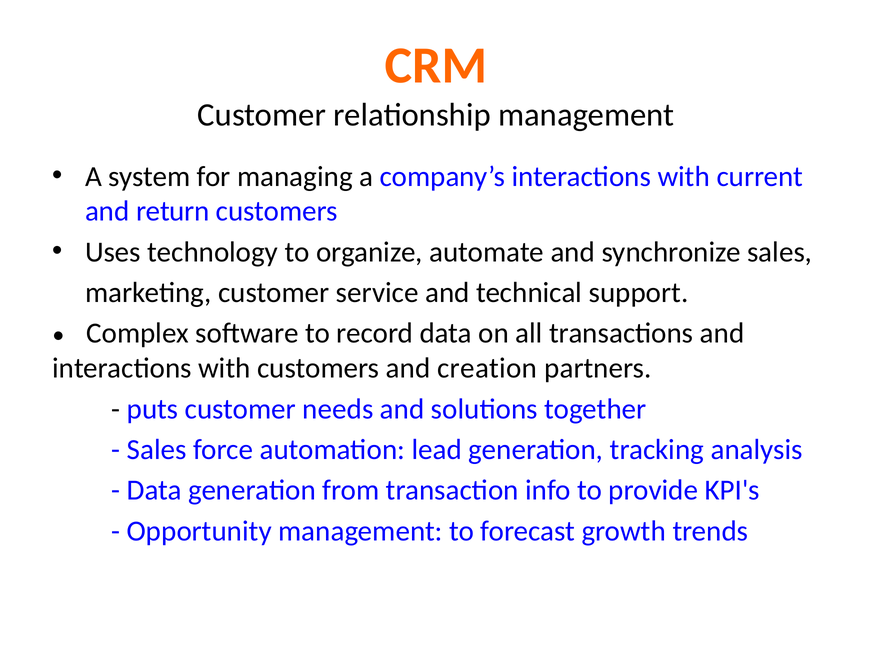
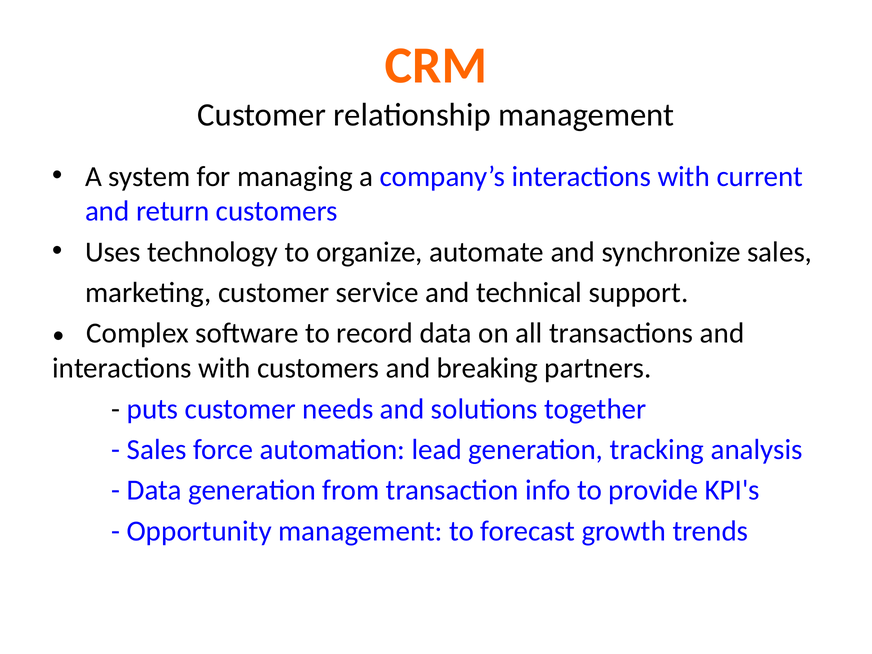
creation: creation -> breaking (487, 368)
